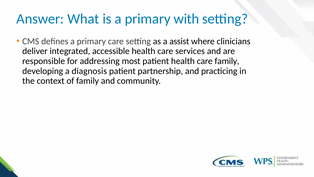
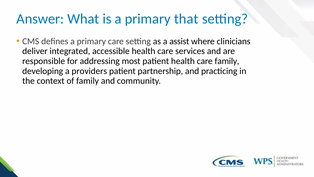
with: with -> that (186, 19)
diagnosis: diagnosis -> providers (89, 71)
